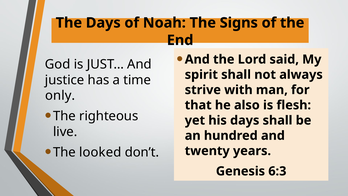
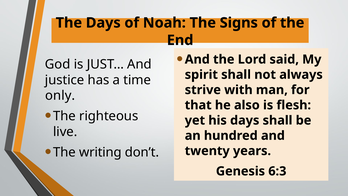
looked: looked -> writing (100, 152)
